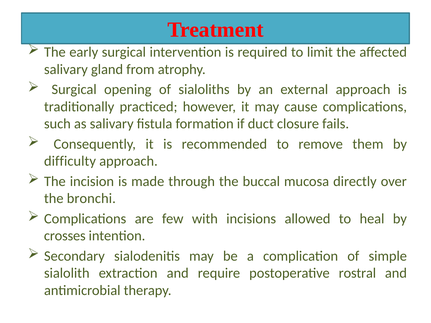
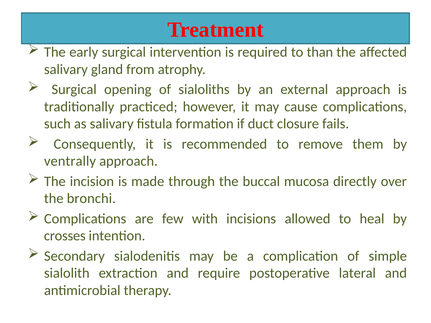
limit: limit -> than (320, 52)
difficulty: difficulty -> ventrally (70, 161)
rostral: rostral -> lateral (357, 273)
